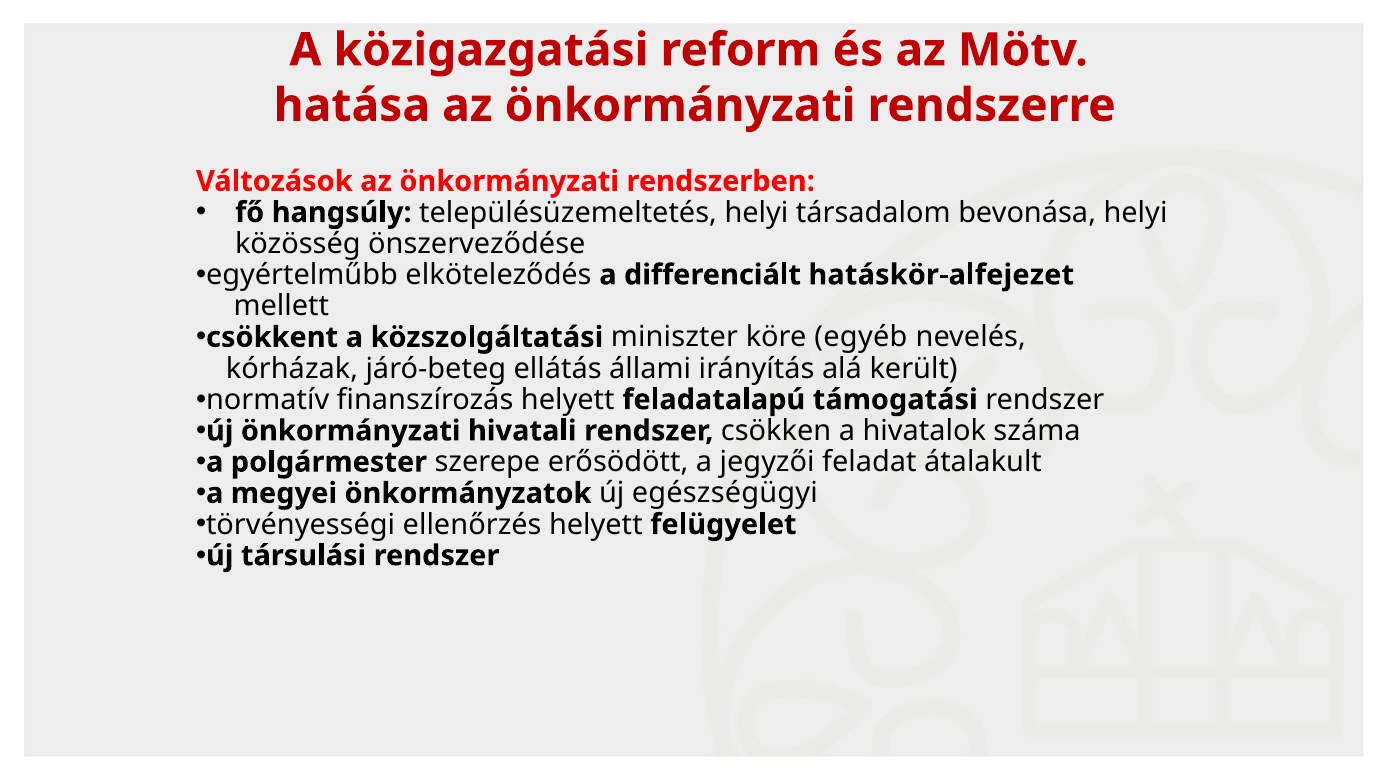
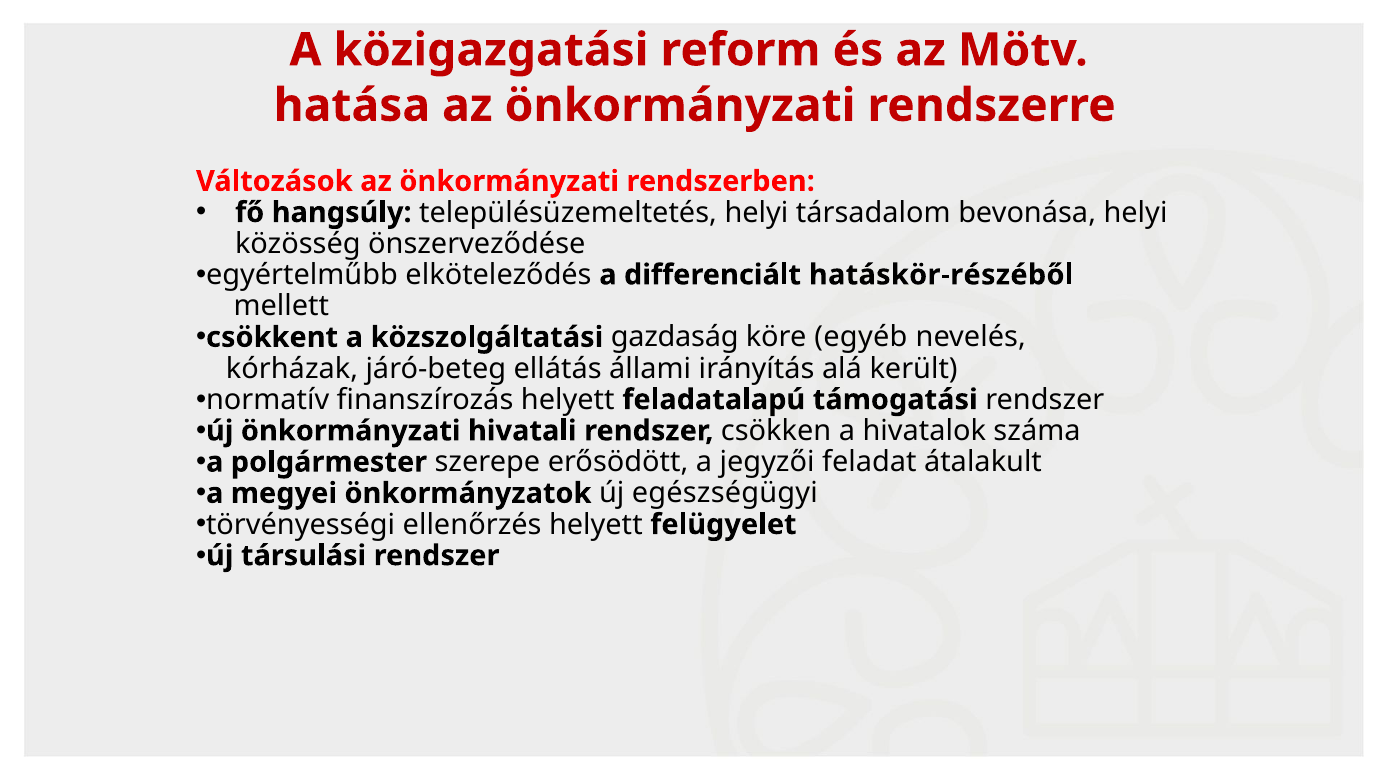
hatáskör-alfejezet: hatáskör-alfejezet -> hatáskör-részéből (941, 275)
miniszter: miniszter -> gazdaság (675, 337)
